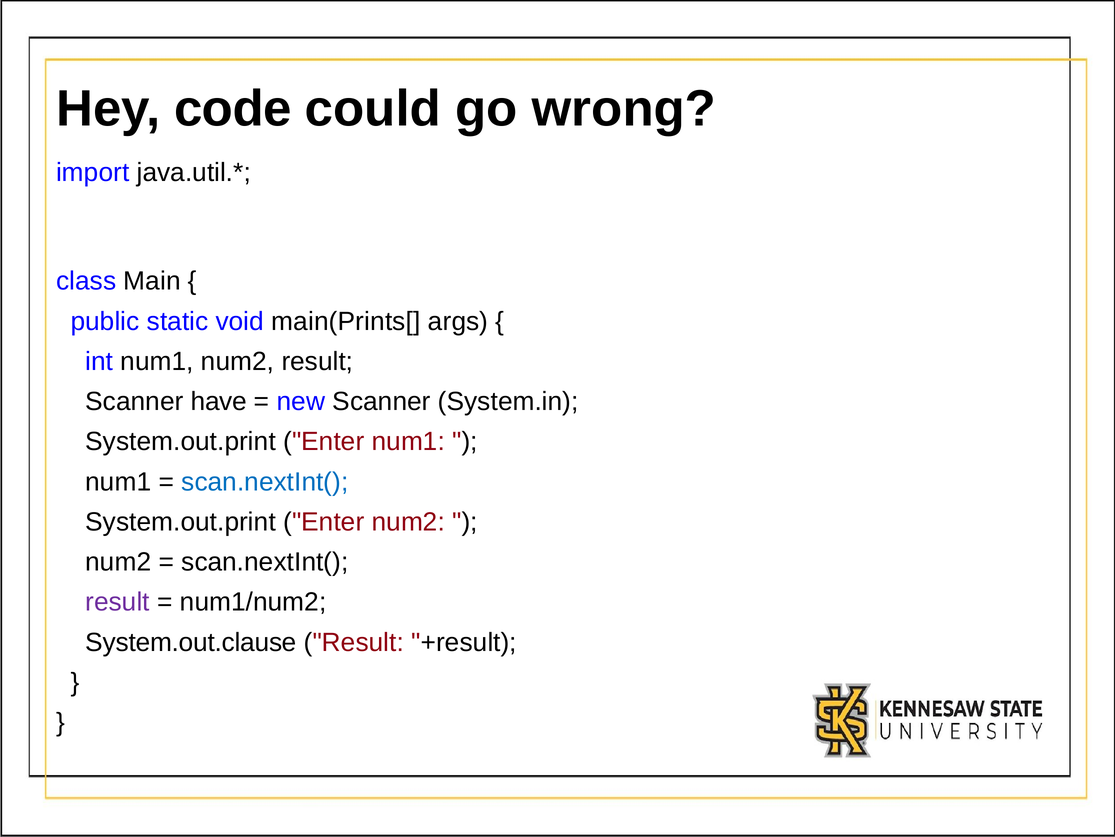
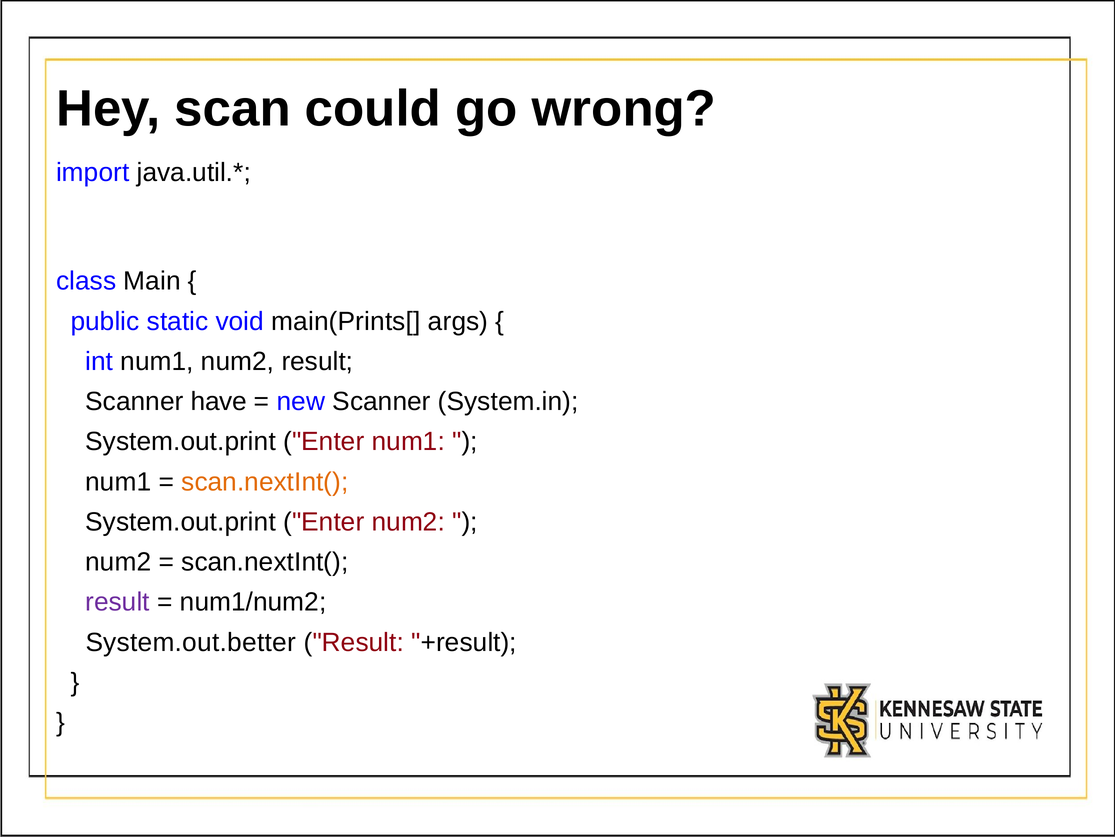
code: code -> scan (233, 109)
scan.nextInt( colour: blue -> orange (265, 481)
System.out.clause: System.out.clause -> System.out.better (191, 642)
